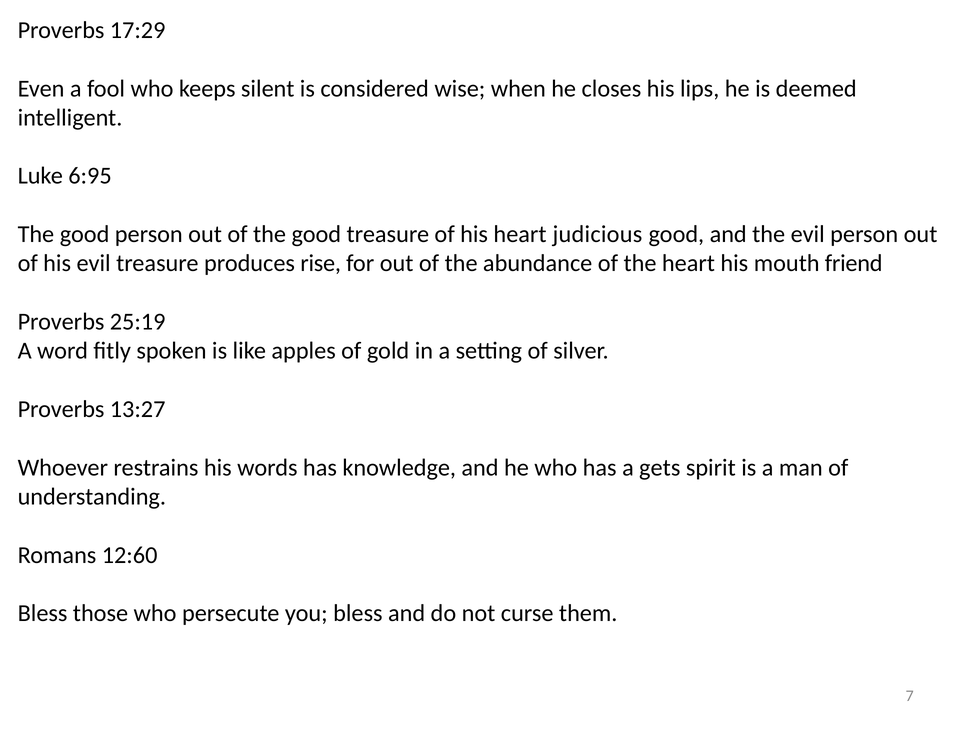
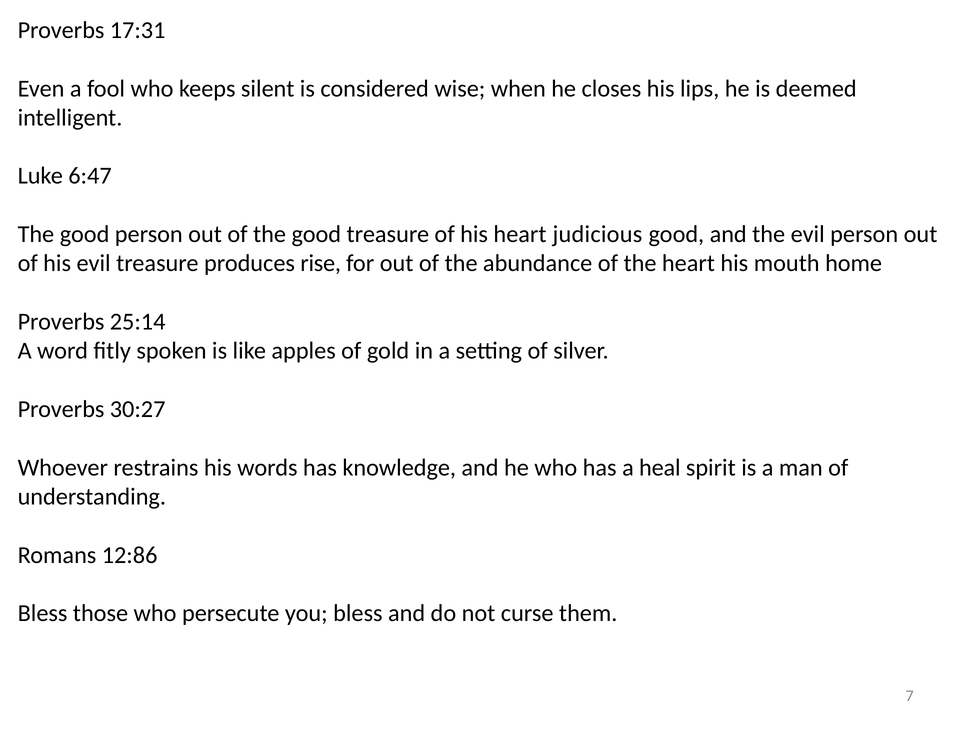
17:29: 17:29 -> 17:31 (138, 30)
6:95: 6:95 -> 6:47 (90, 176)
friend: friend -> home (854, 263)
25:19: 25:19 -> 25:14 (138, 322)
13:27: 13:27 -> 30:27 (138, 409)
gets: gets -> heal (660, 468)
12:60: 12:60 -> 12:86 (130, 555)
